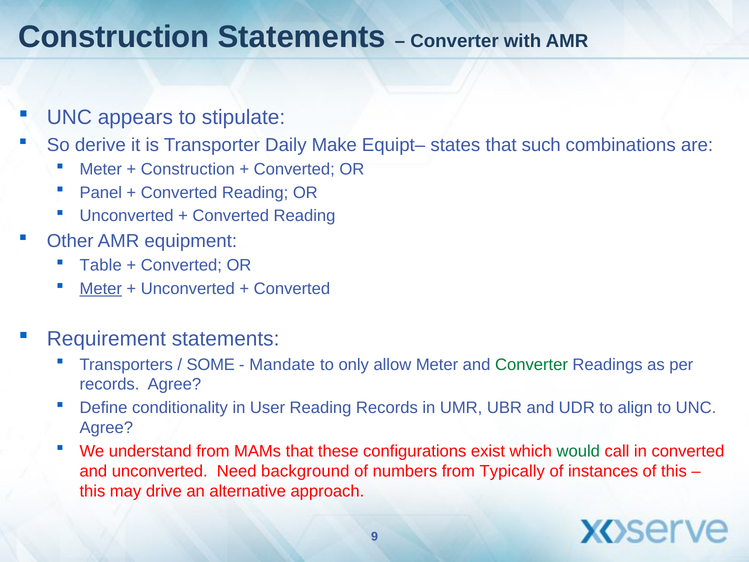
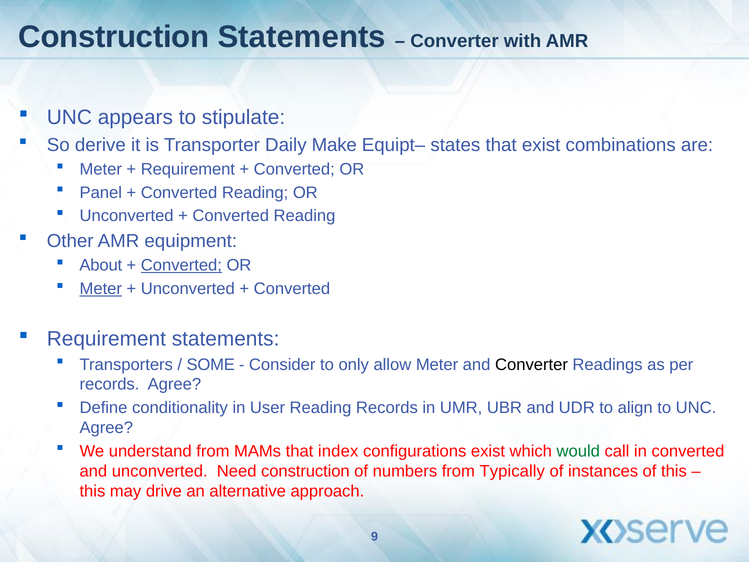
that such: such -> exist (541, 145)
Construction: Construction -> Requirement (188, 169)
Table: Table -> About (101, 265)
Converted underline: none -> present (181, 265)
Mandate: Mandate -> Consider (282, 364)
Converter colour: green -> black (531, 364)
these: these -> index (338, 451)
Need background: background -> construction (305, 471)
